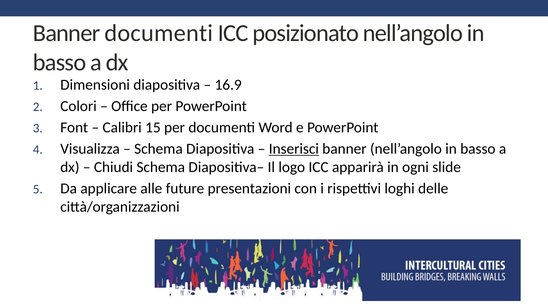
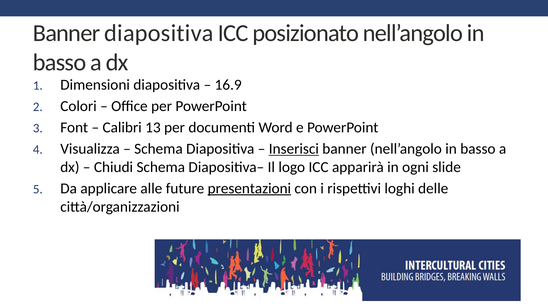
Banner documenti: documenti -> diapositiva (159, 33)
15: 15 -> 13 (153, 128)
presentazioni underline: none -> present (249, 189)
